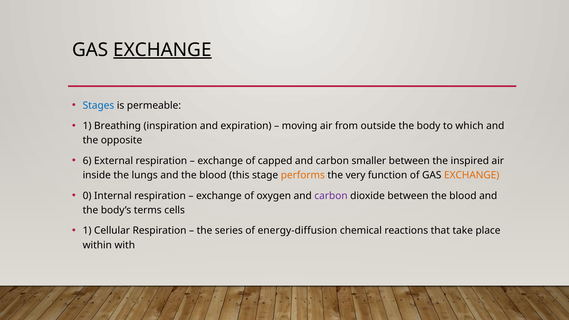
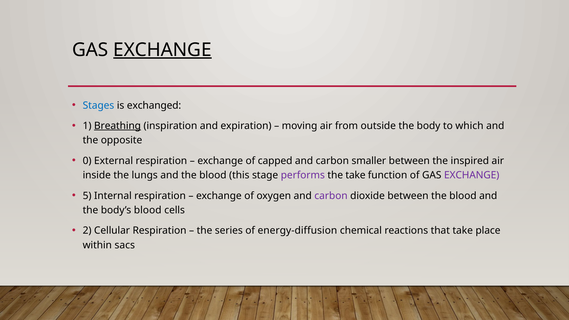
permeable: permeable -> exchanged (154, 105)
Breathing underline: none -> present (117, 126)
6: 6 -> 0 (87, 161)
performs colour: orange -> purple (303, 175)
the very: very -> take (355, 175)
EXCHANGE colour: orange -> purple (472, 175)
0: 0 -> 5 (87, 196)
body’s terms: terms -> blood (148, 210)
1: 1 -> 2 (87, 231)
with: with -> sacs (125, 245)
